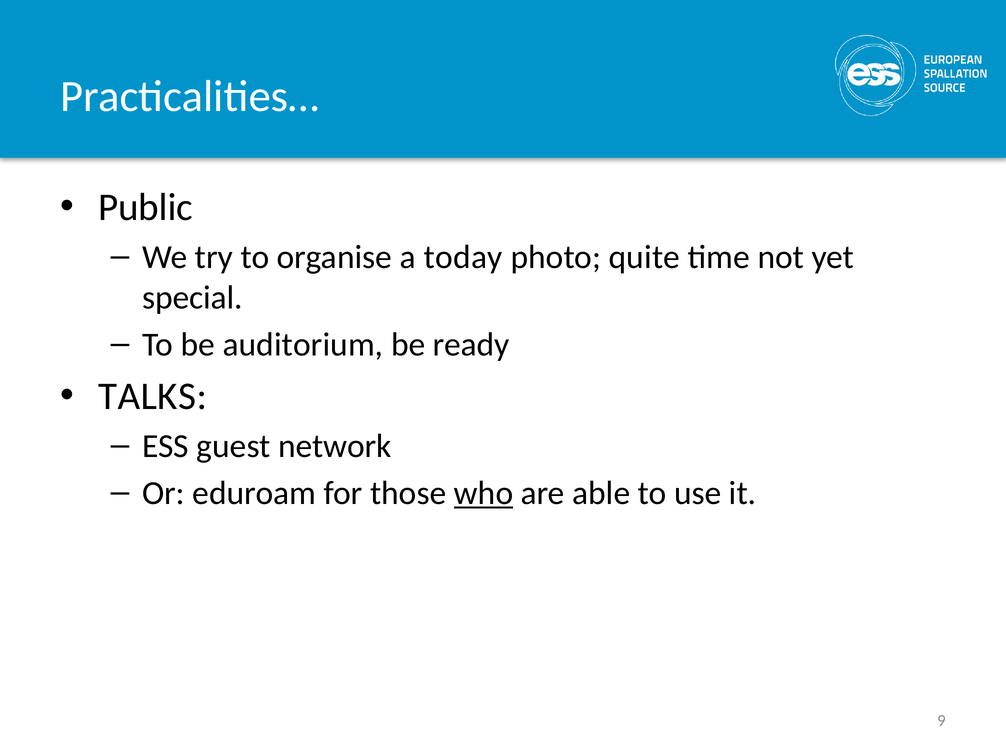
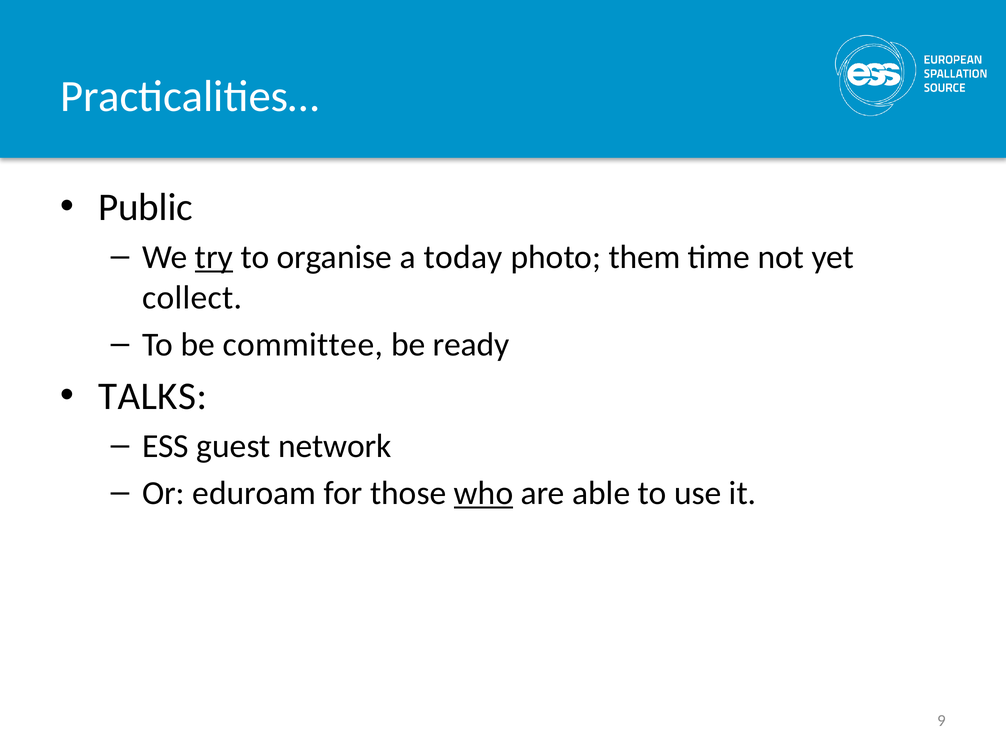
try underline: none -> present (214, 257)
quite: quite -> them (645, 257)
special: special -> collect (192, 297)
auditorium: auditorium -> committee (303, 344)
